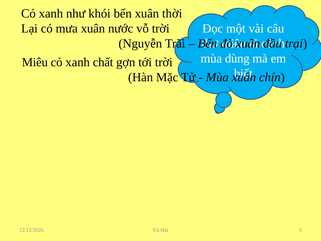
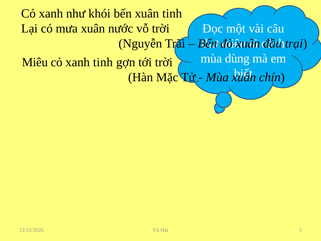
xuân thời: thời -> tinh (172, 13)
xanh chất: chất -> tinh (103, 62)
